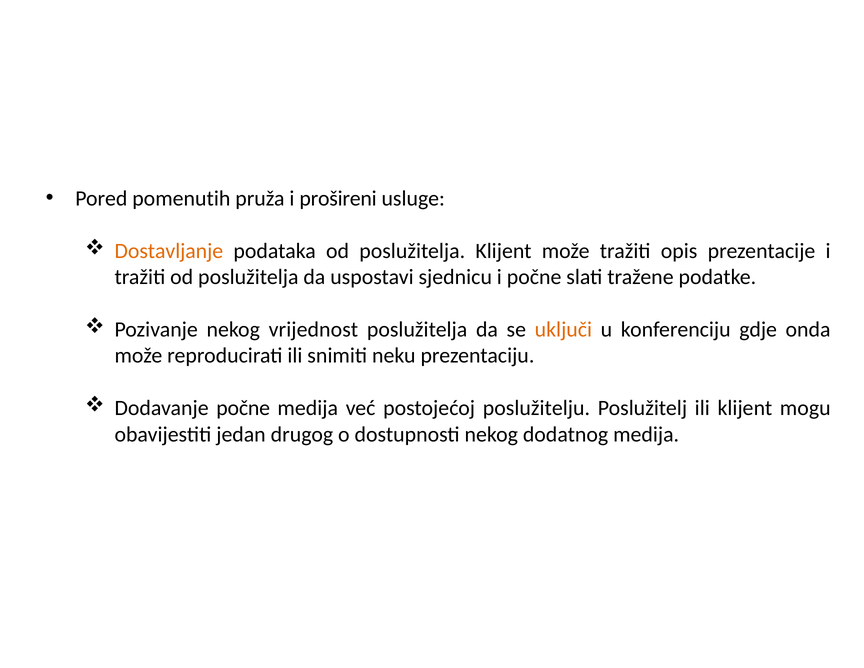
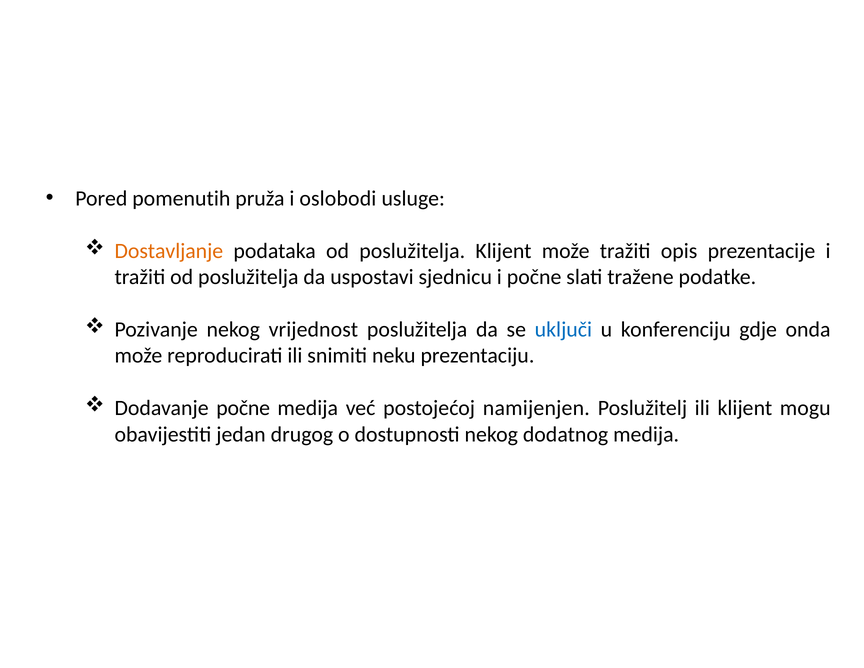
prošireni: prošireni -> oslobodi (338, 198)
uključi colour: orange -> blue (563, 329)
poslužitelju: poslužitelju -> namijenjen (536, 408)
